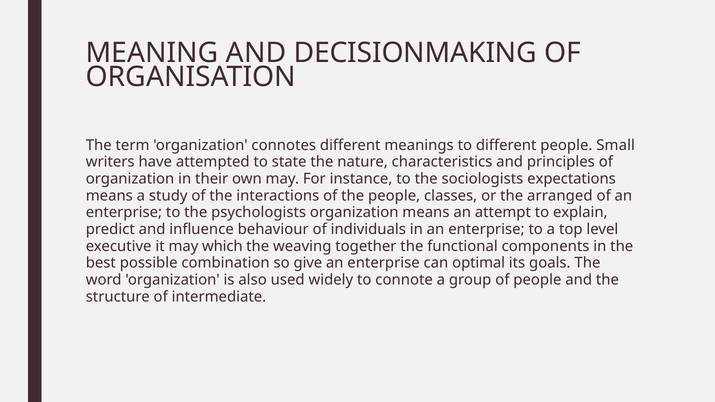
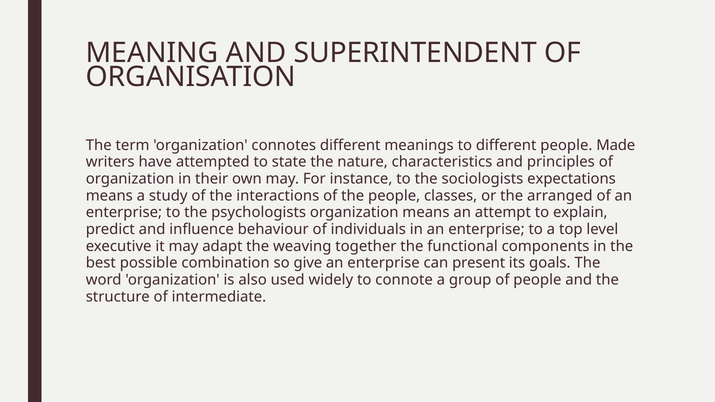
DECISIONMAKING: DECISIONMAKING -> SUPERINTENDENT (415, 53)
Small: Small -> Made (616, 145)
which: which -> adapt (222, 246)
optimal: optimal -> present (479, 263)
